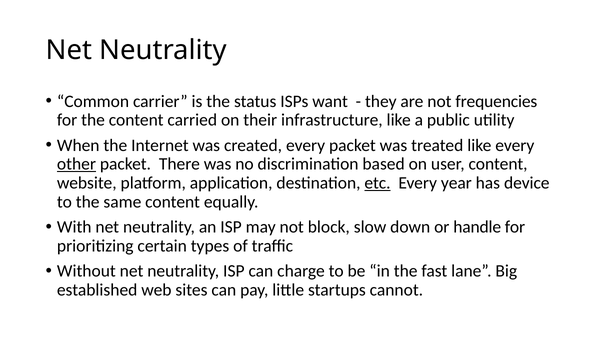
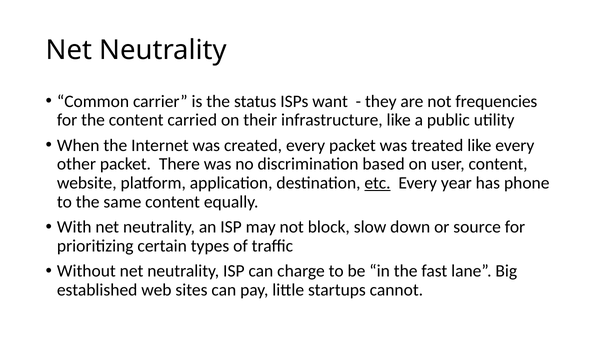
other underline: present -> none (76, 164)
device: device -> phone (527, 183)
handle: handle -> source (477, 227)
